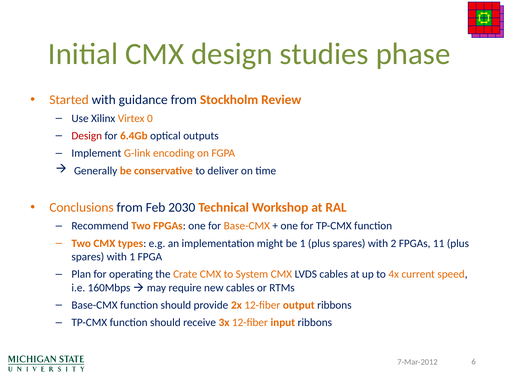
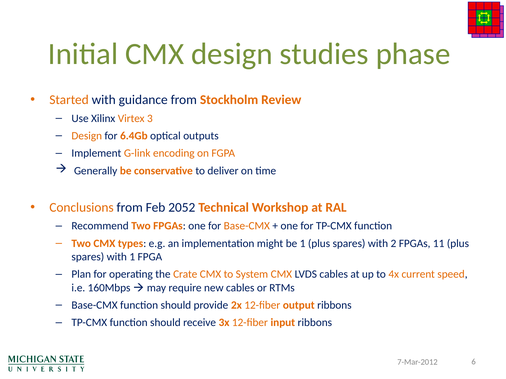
0: 0 -> 3 (150, 119)
Design colour: red -> orange (87, 136)
2030: 2030 -> 2052 (182, 208)
